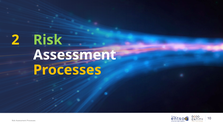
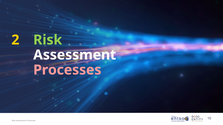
Processes colour: yellow -> pink (67, 70)
